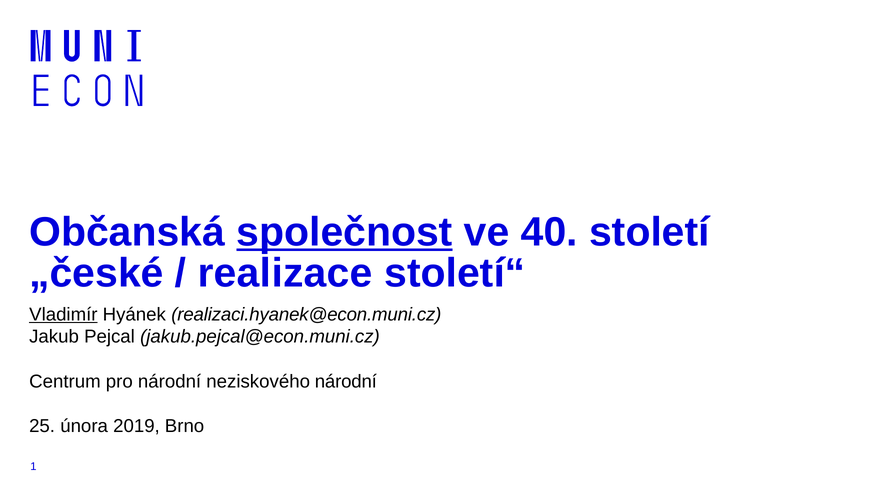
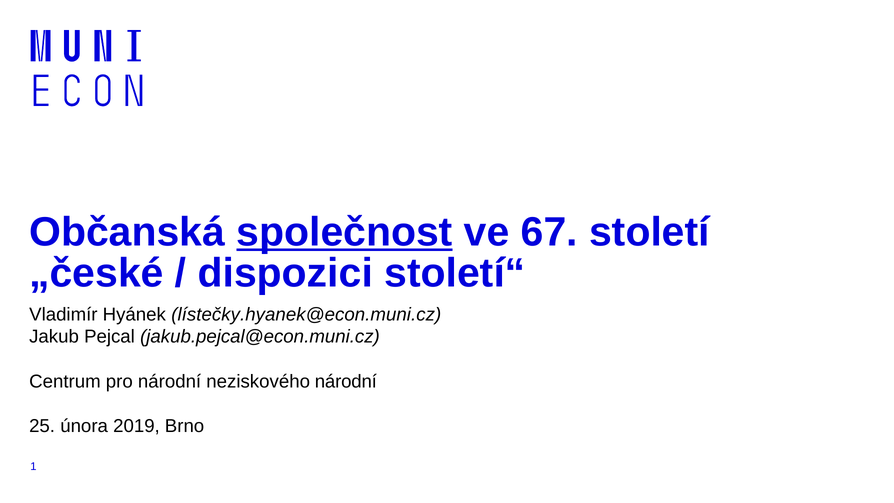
40: 40 -> 67 (549, 232)
realizace: realizace -> dispozici (285, 273)
Vladimír underline: present -> none (63, 314)
realizaci.hyanek@econ.muni.cz: realizaci.hyanek@econ.muni.cz -> lístečky.hyanek@econ.muni.cz (306, 314)
